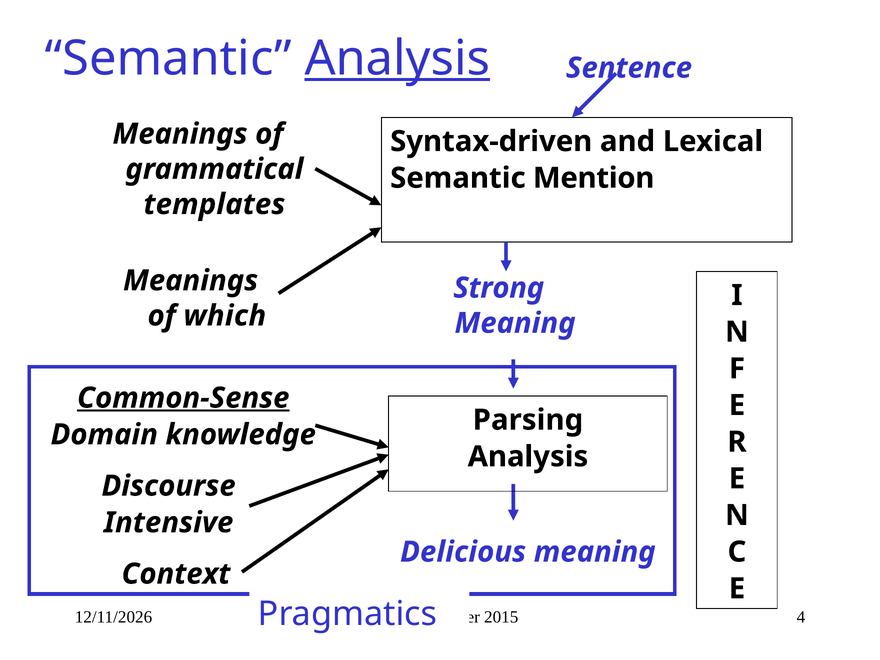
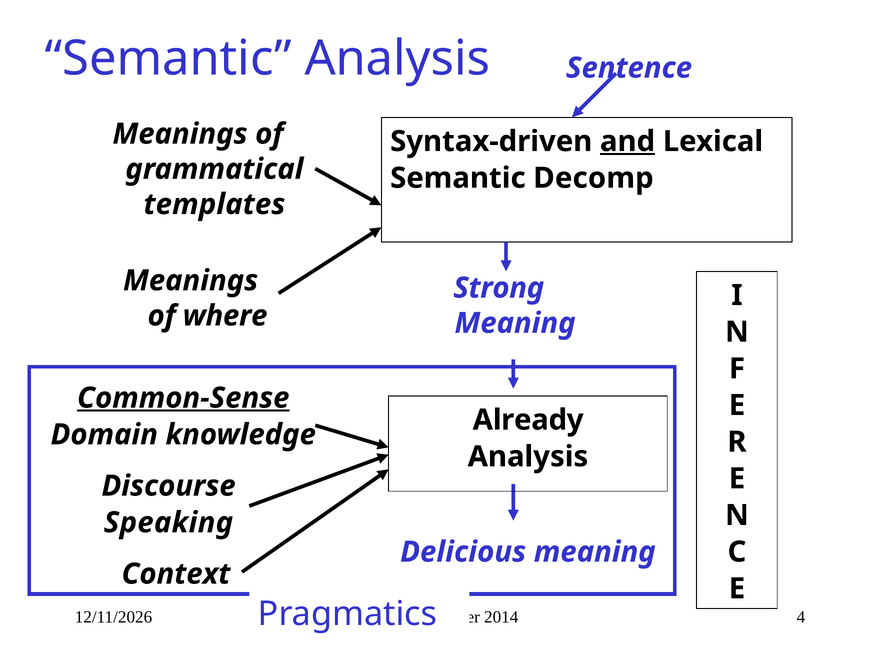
Analysis underline: present -> none (397, 58)
and underline: none -> present (627, 141)
Mention: Mention -> Decomp (593, 178)
which: which -> where (225, 316)
Parsing: Parsing -> Already (528, 420)
Intensive: Intensive -> Speaking (168, 523)
2015: 2015 -> 2014 (501, 617)
